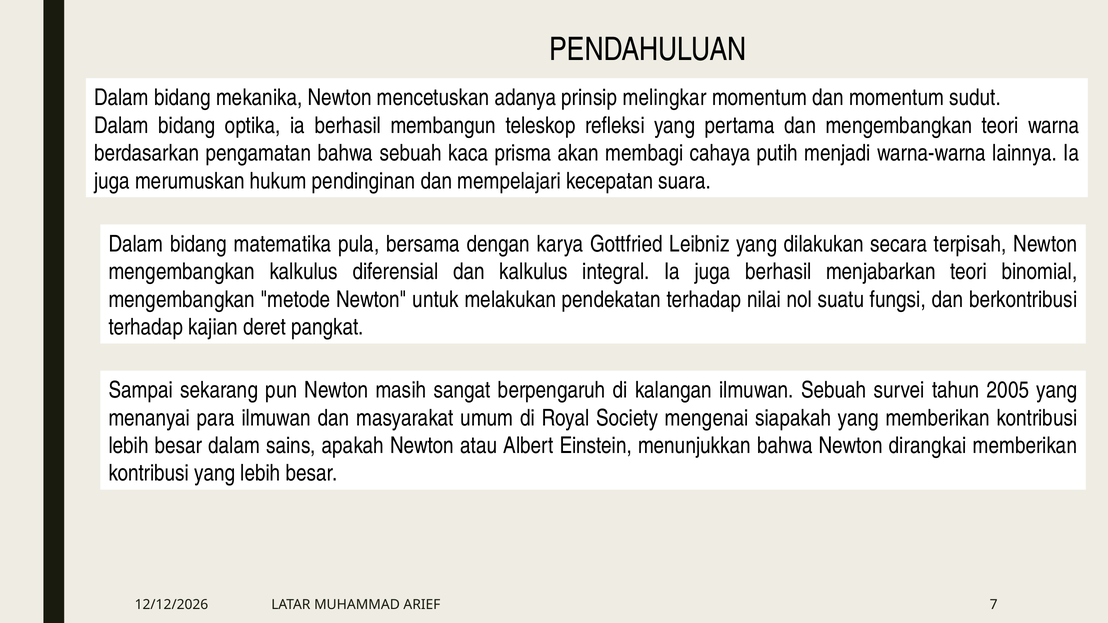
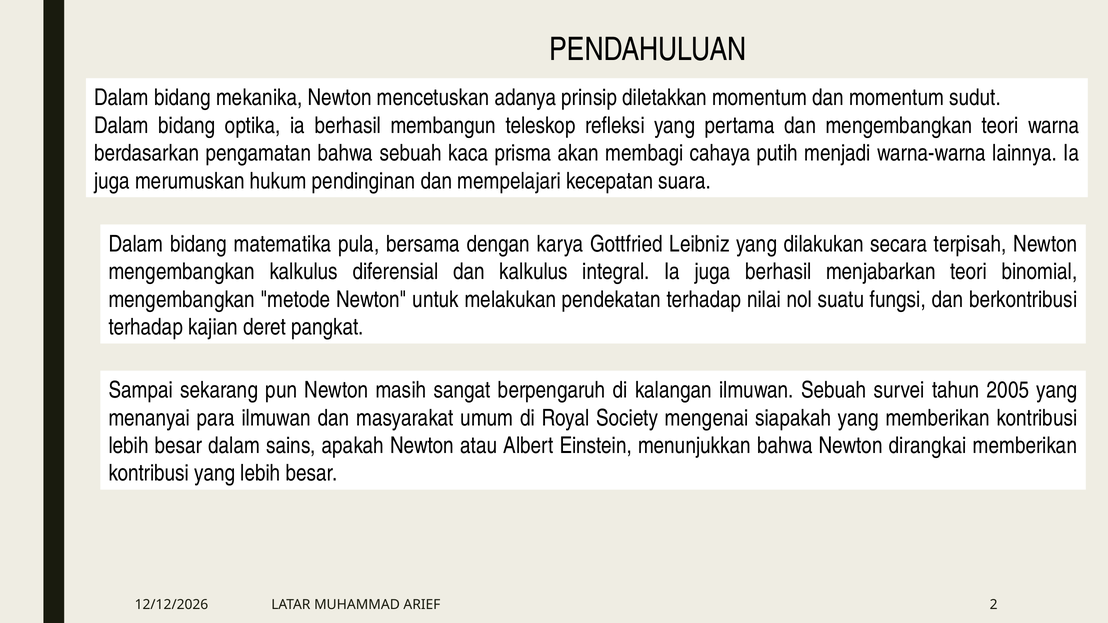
melingkar: melingkar -> diletakkan (665, 98)
7: 7 -> 2 (994, 605)
